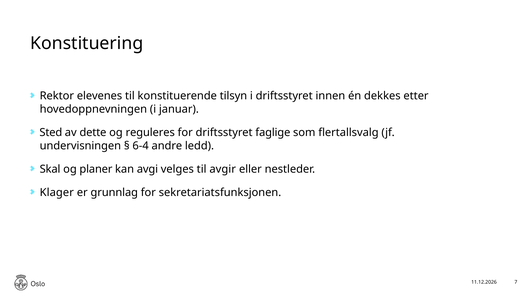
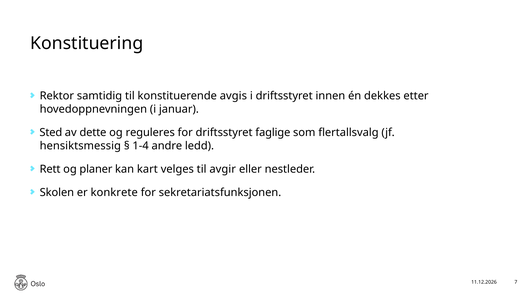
elevenes: elevenes -> samtidig (99, 96)
tilsyn: tilsyn -> avgis (233, 96)
undervisningen: undervisningen -> hensiktsmessig (80, 146)
6-4: 6-4 -> 1-4 (141, 146)
Skal: Skal -> Rett (50, 169)
avgi: avgi -> kart (147, 169)
Klager: Klager -> Skolen (57, 192)
grunnlag: grunnlag -> konkrete (114, 192)
